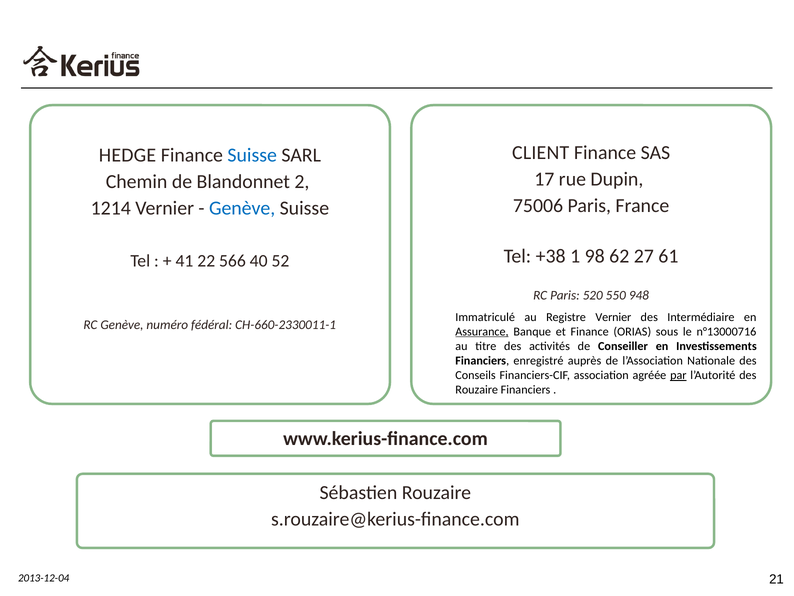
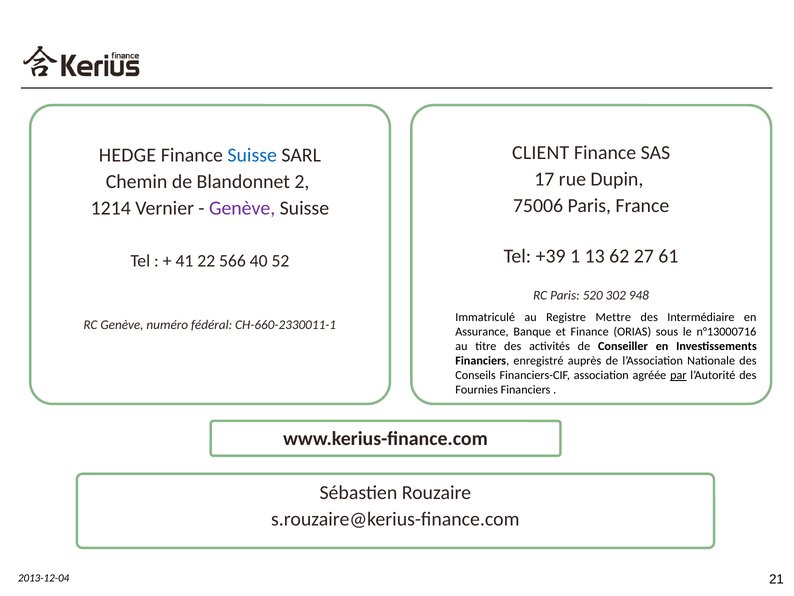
Genève colour: blue -> purple (242, 208)
+38: +38 -> +39 (551, 256)
98: 98 -> 13 (595, 256)
550: 550 -> 302 (616, 295)
Registre Vernier: Vernier -> Mettre (613, 317)
Assurance underline: present -> none (482, 331)
Rouzaire: Rouzaire -> Fournies (477, 390)
